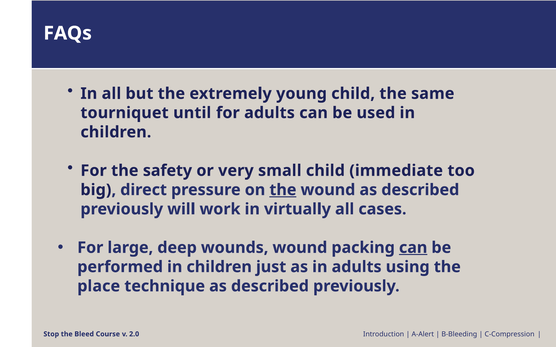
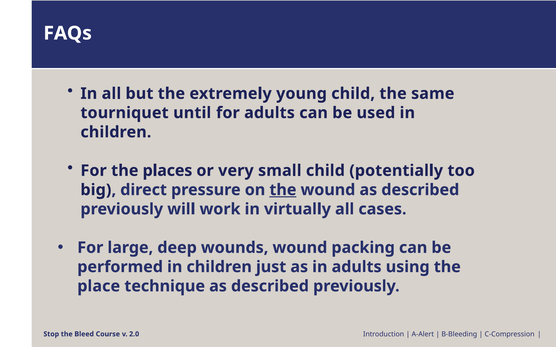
safety: safety -> places (167, 171)
immediate: immediate -> potentially (396, 171)
can underline: present -> none (413, 248)
